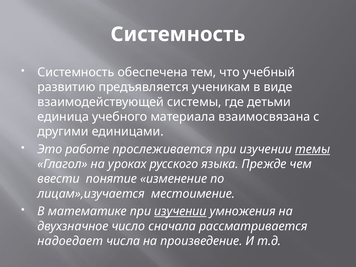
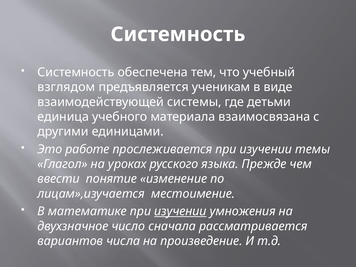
развитию: развитию -> взглядом (66, 87)
темы underline: present -> none (313, 149)
надоедает: надоедает -> вариантов (70, 241)
